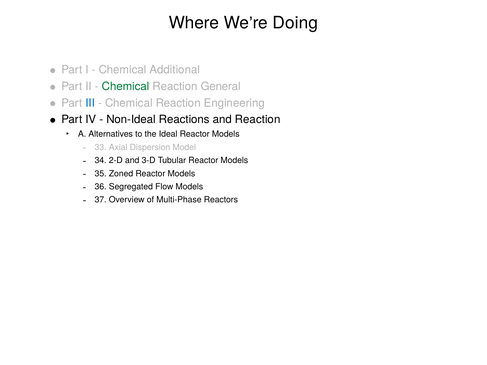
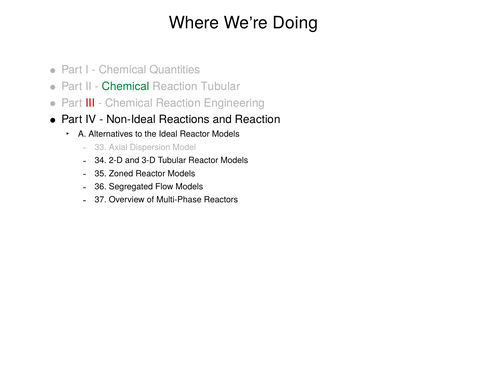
Additional: Additional -> Quantities (175, 70)
Reaction General: General -> Tubular (221, 87)
III colour: blue -> red (90, 103)
